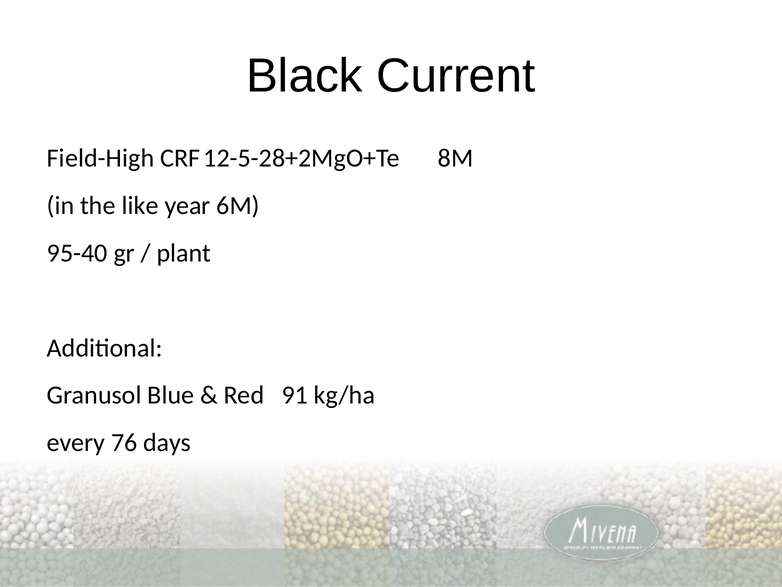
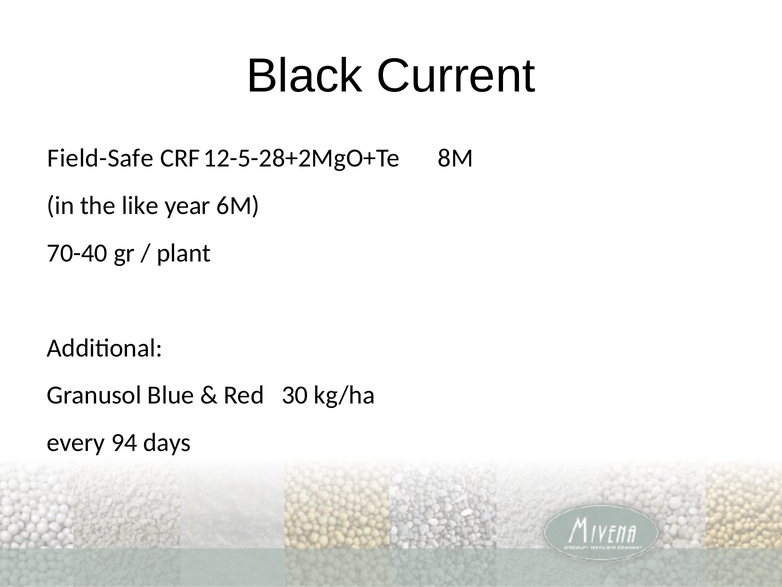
Field-High: Field-High -> Field-Safe (101, 158)
95-40: 95-40 -> 70-40 (77, 253)
91: 91 -> 30 (295, 395)
76: 76 -> 94 (124, 442)
